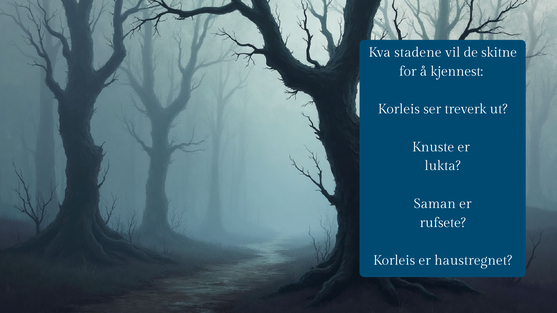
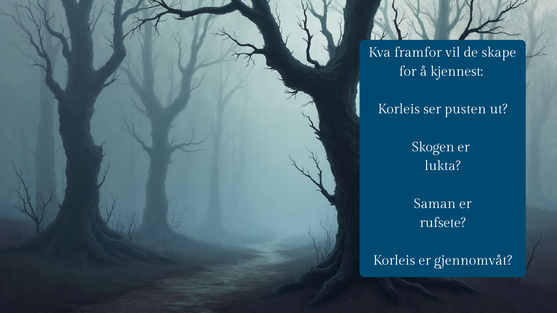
stadene: stadene -> framfor (418, 52)
skitne: skitne -> skape (499, 52)
treverk: treverk -> pusten (465, 109)
Knuste: Knuste -> Skogen (433, 147)
haustregnet: haustregnet -> gjennomvåt (473, 261)
